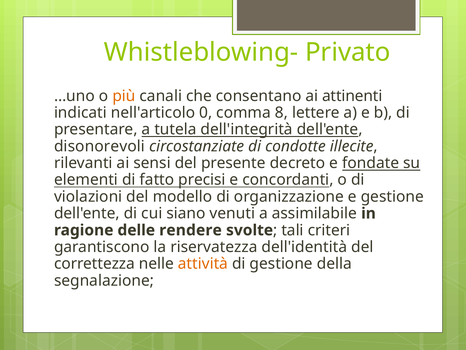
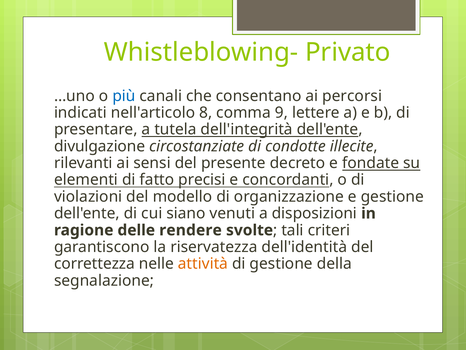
più colour: orange -> blue (124, 96)
attinenti: attinenti -> percorsi (352, 96)
0: 0 -> 8 (206, 113)
8: 8 -> 9 (281, 113)
disonorevoli: disonorevoli -> divulgazione (100, 146)
assimilabile: assimilabile -> disposizioni (314, 213)
